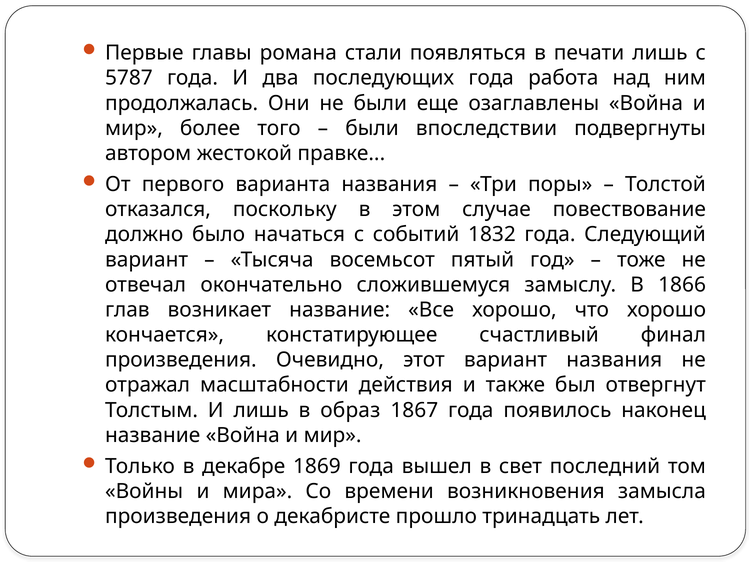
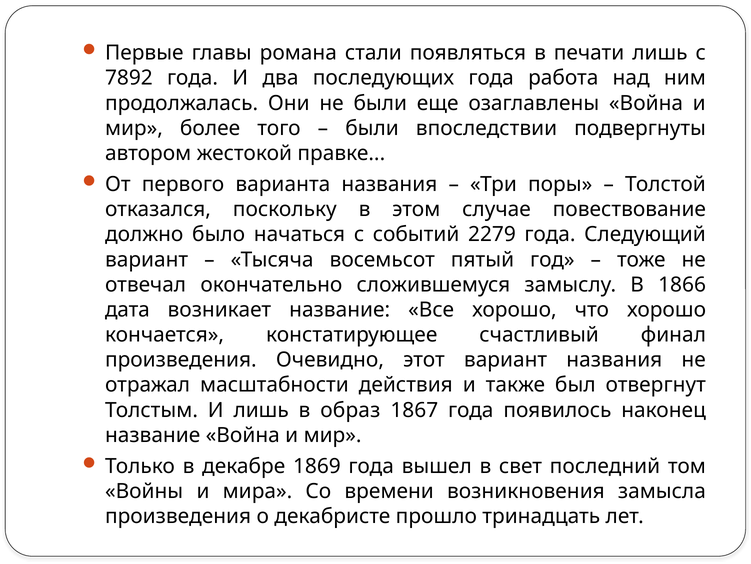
5787: 5787 -> 7892 (129, 78)
1832: 1832 -> 2279 (492, 234)
глав: глав -> дата (127, 309)
